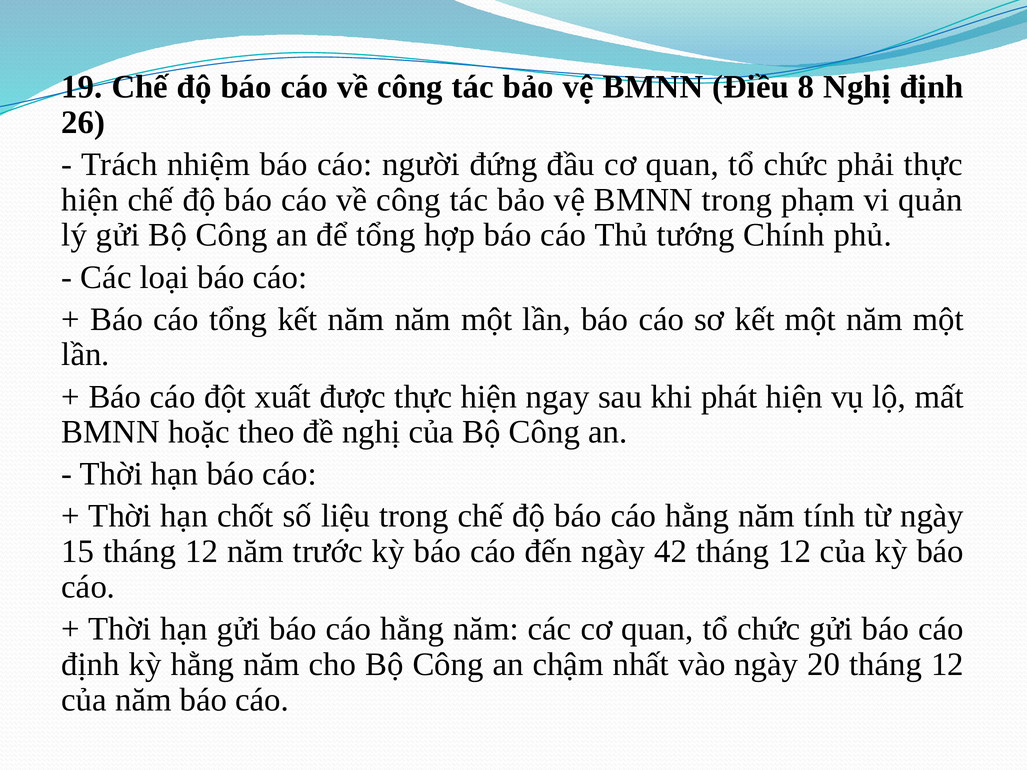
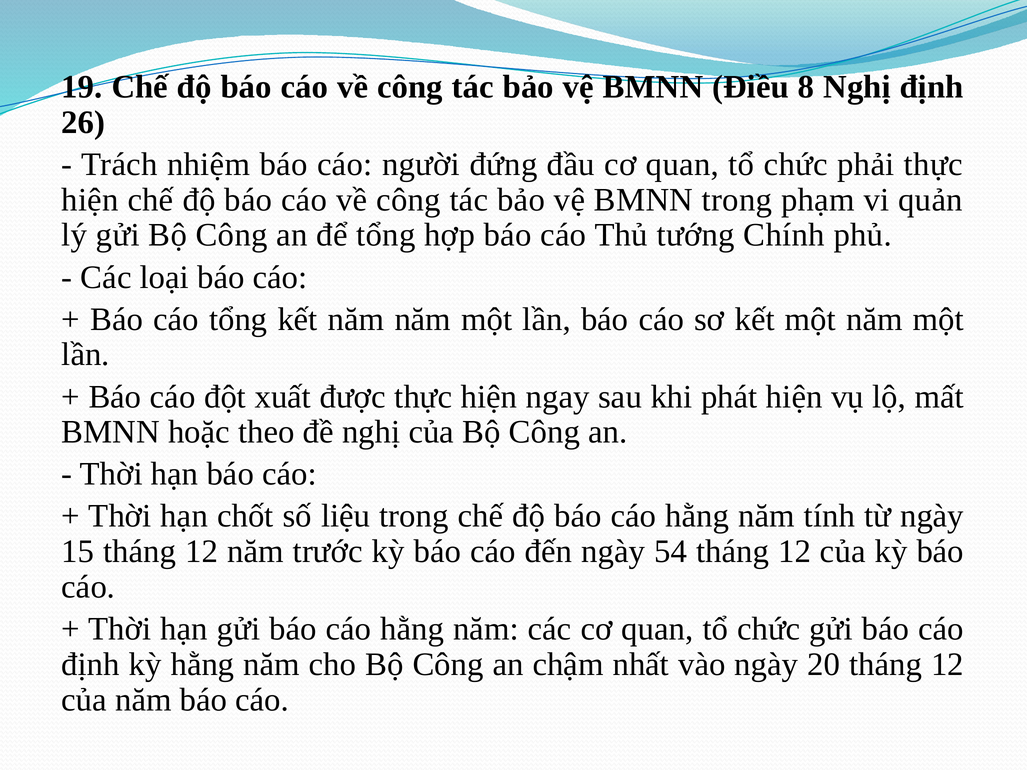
42: 42 -> 54 (671, 552)
